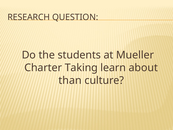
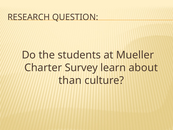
Taking: Taking -> Survey (81, 68)
